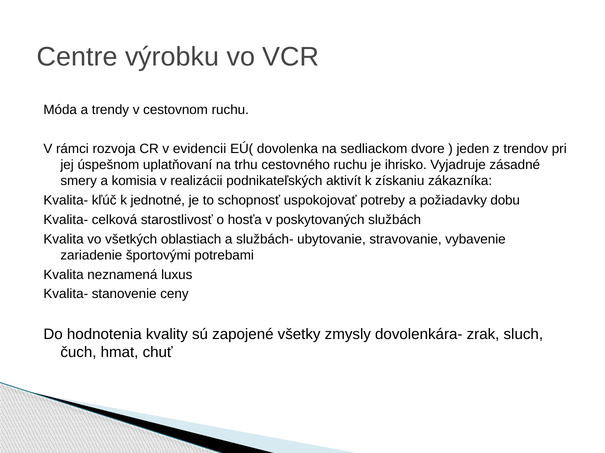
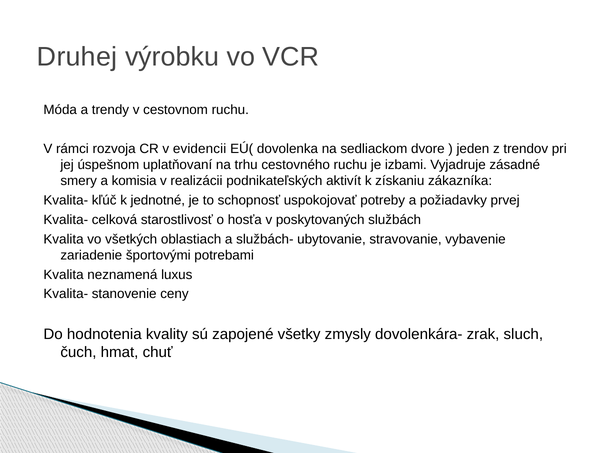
Centre: Centre -> Druhej (77, 57)
ihrisko: ihrisko -> izbami (406, 165)
dobu: dobu -> prvej (505, 201)
